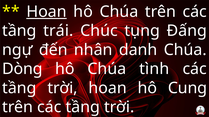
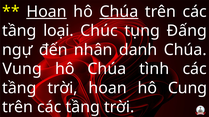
Chúa underline: none -> present (119, 12)
trái: trái -> loại (58, 31)
Dòng: Dòng -> Vung (22, 69)
